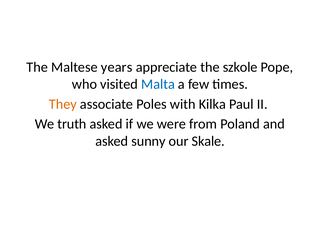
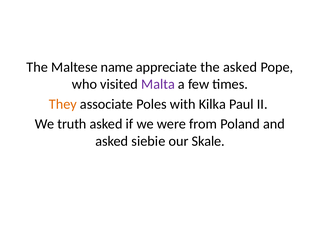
years: years -> name (117, 67)
the szkole: szkole -> asked (240, 67)
Malta colour: blue -> purple (158, 84)
sunny: sunny -> siebie (148, 141)
